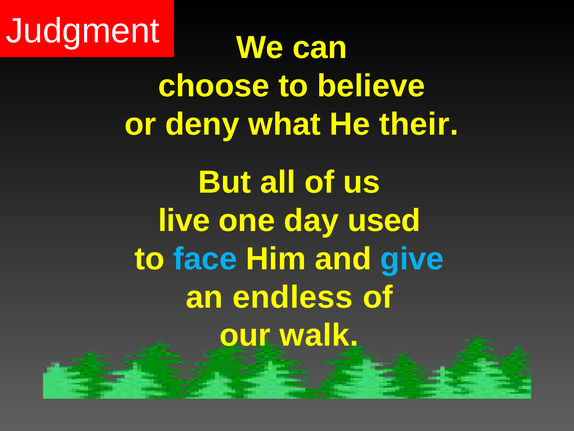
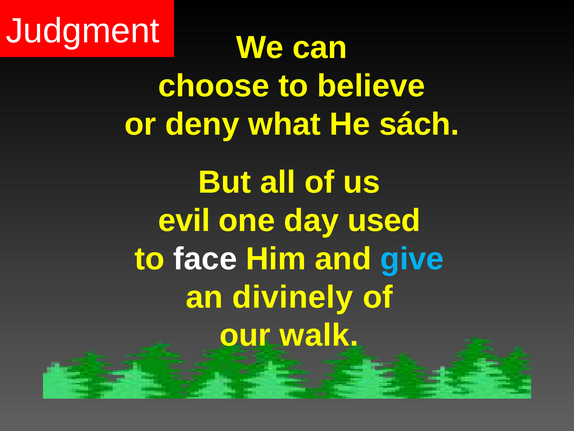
their: their -> sách (419, 124)
live: live -> evil (184, 220)
face colour: light blue -> white (205, 259)
endless: endless -> divinely (293, 297)
